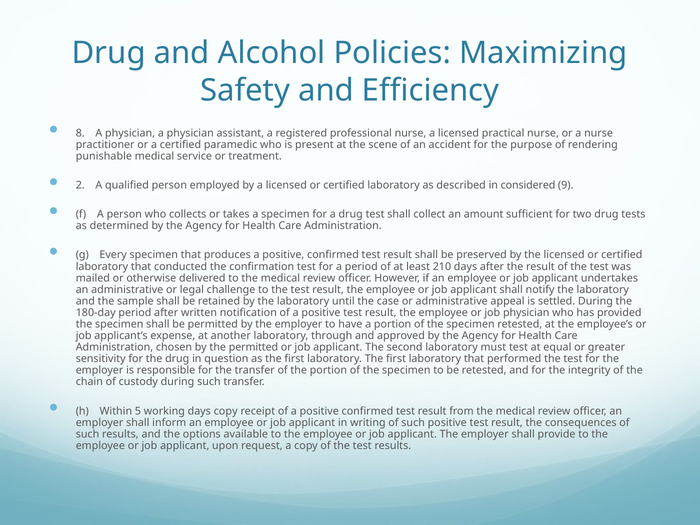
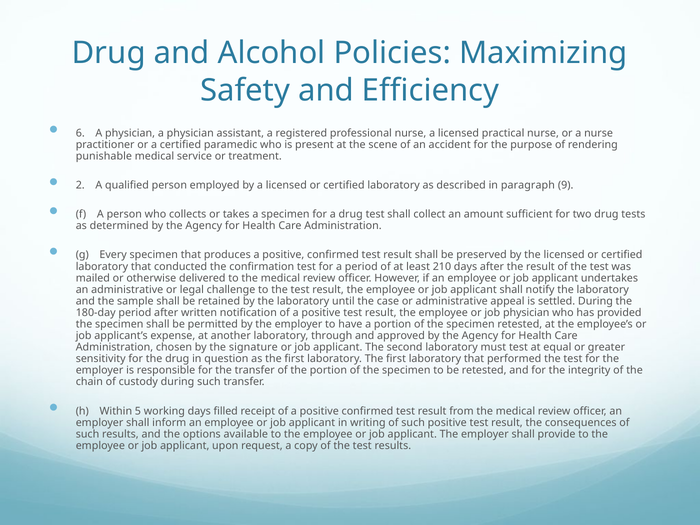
8: 8 -> 6 (80, 133)
considered: considered -> paragraph (528, 185)
the permitted: permitted -> signature (253, 347)
days copy: copy -> filled (226, 411)
